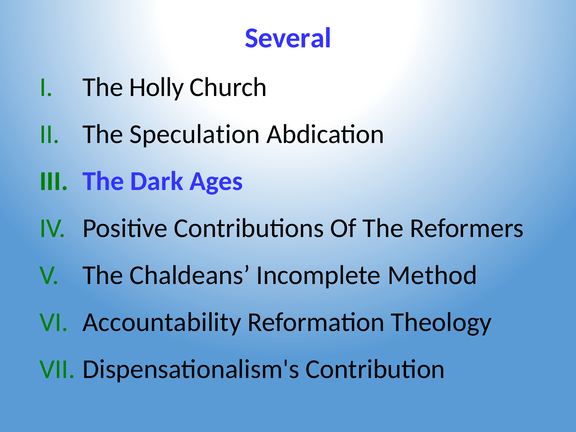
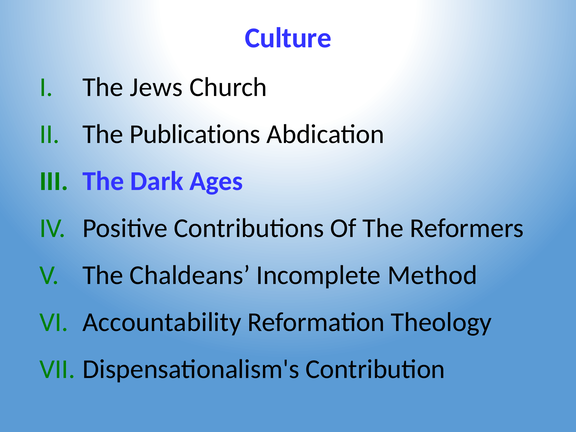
Several: Several -> Culture (288, 38)
Holly: Holly -> Jews (156, 87)
Speculation: Speculation -> Publications (195, 134)
